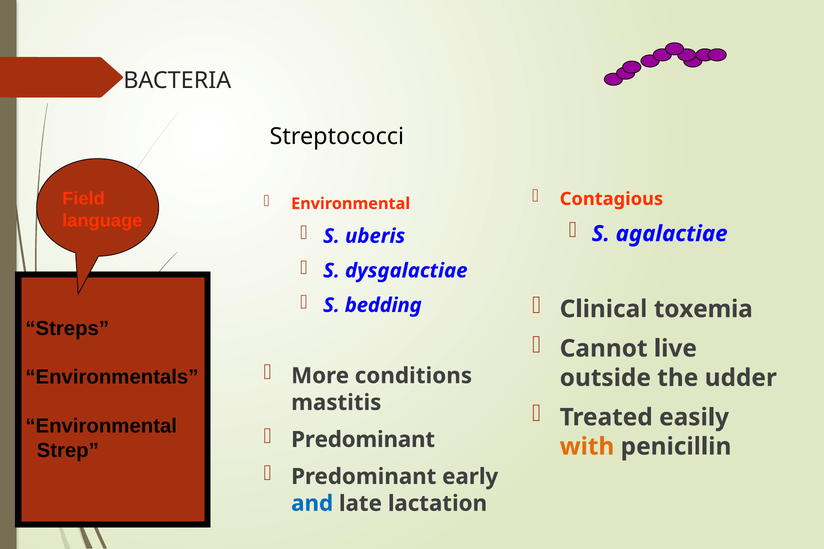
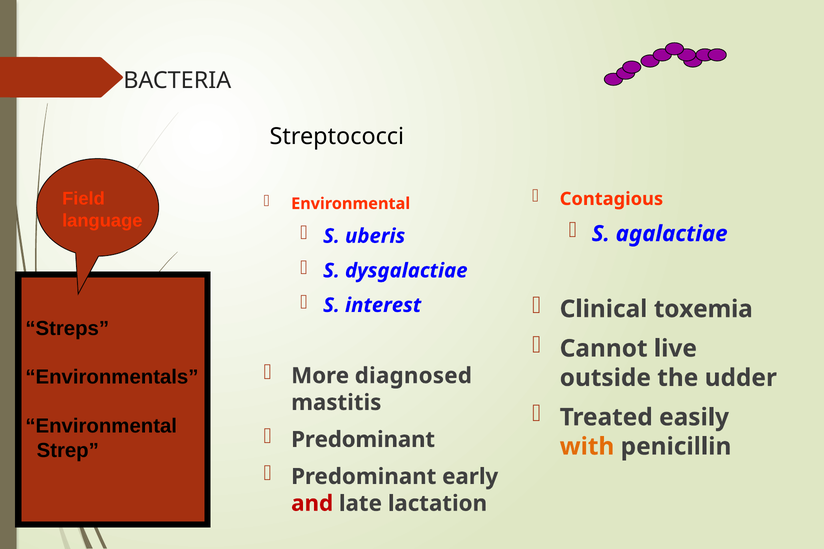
bedding: bedding -> interest (383, 305)
conditions: conditions -> diagnosed (413, 376)
and colour: blue -> red (312, 504)
